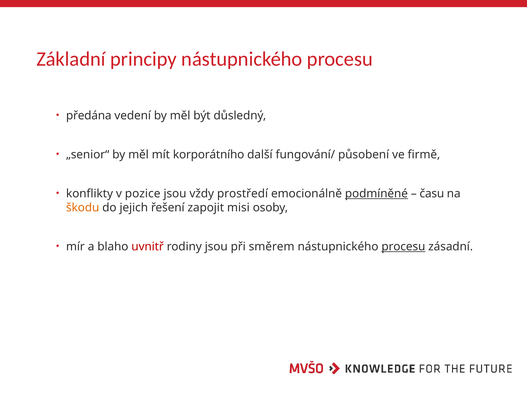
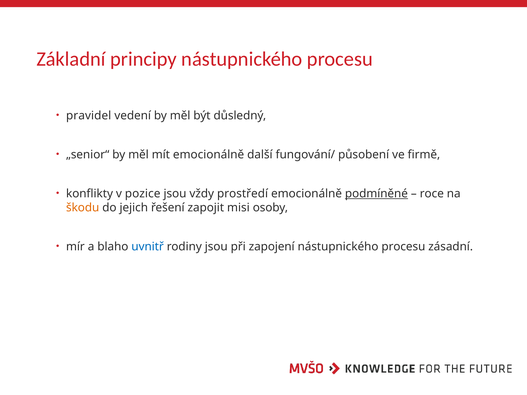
předána: předána -> pravidel (89, 116)
mít korporátního: korporátního -> emocionálně (209, 155)
času: času -> roce (432, 194)
uvnitř colour: red -> blue (148, 247)
směrem: směrem -> zapojení (272, 247)
procesu underline: present -> none (403, 247)
